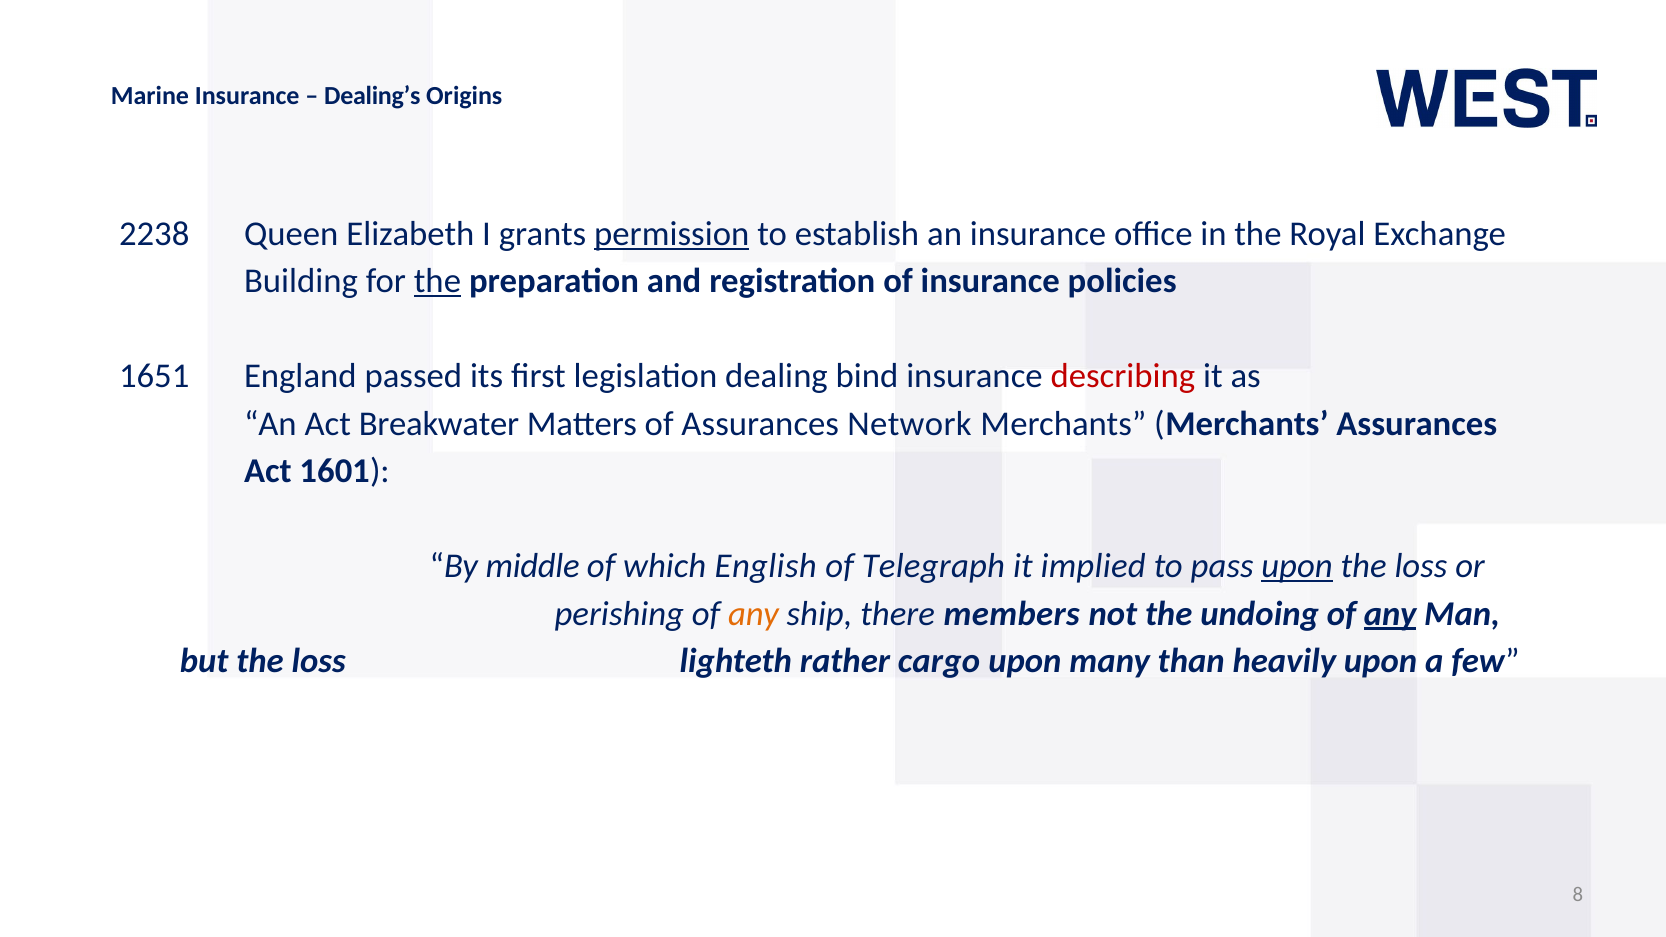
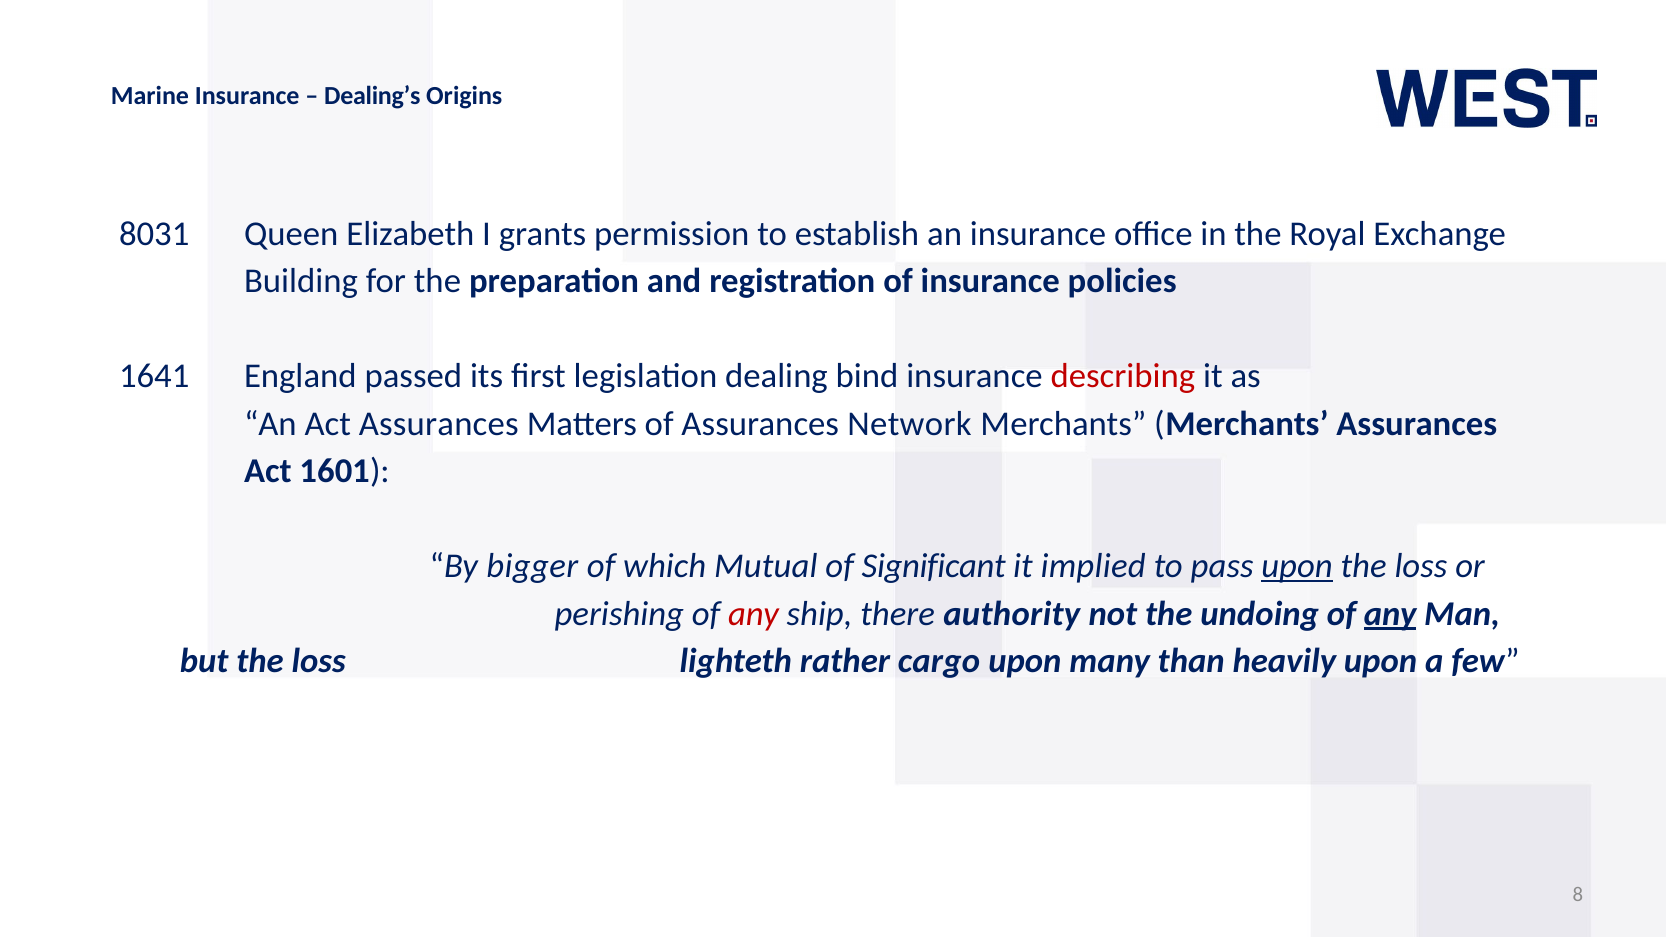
2238: 2238 -> 8031 (154, 234)
permission underline: present -> none (672, 234)
the underline: present -> none (437, 281)
1651: 1651 -> 1641 (154, 376)
Act Breakwater: Breakwater -> Assurances (439, 424)
middle: middle -> bigger (532, 566)
English: English -> Mutual (766, 566)
Telegraph: Telegraph -> Significant (934, 566)
any colour: orange -> red (754, 614)
members: members -> authority (1012, 614)
